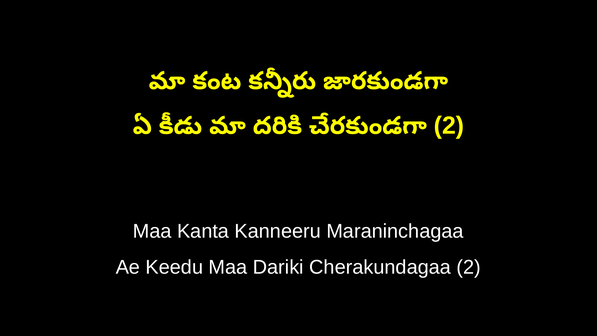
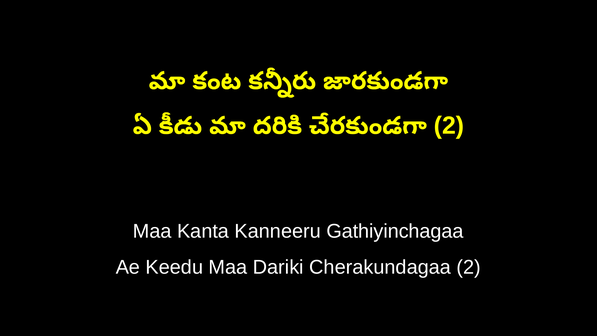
Maraninchagaa: Maraninchagaa -> Gathiyinchagaa (395, 231)
